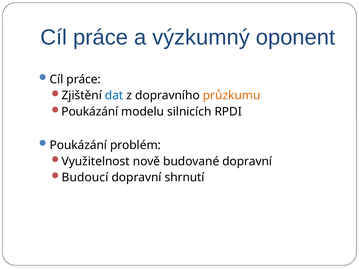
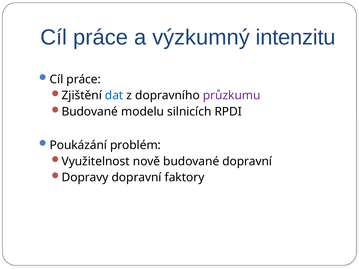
oponent: oponent -> intenzitu (296, 37)
průzkumu colour: orange -> purple (232, 96)
Poukázání: Poukázání -> Budované (90, 112)
Budoucí: Budoucí -> Dopravy (85, 178)
shrnutí: shrnutí -> faktory (185, 178)
